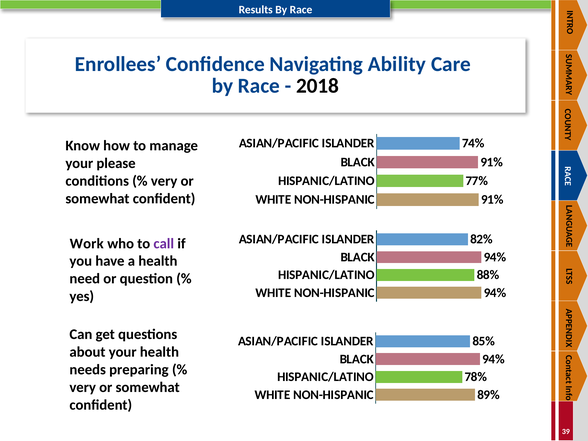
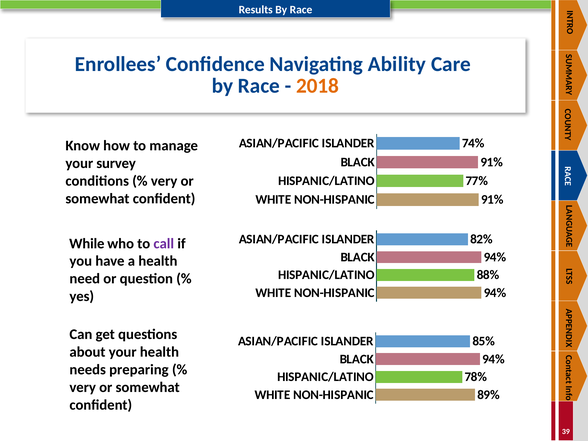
2018 colour: black -> orange (318, 86)
please: please -> survey (116, 163)
Work: Work -> While (87, 243)
